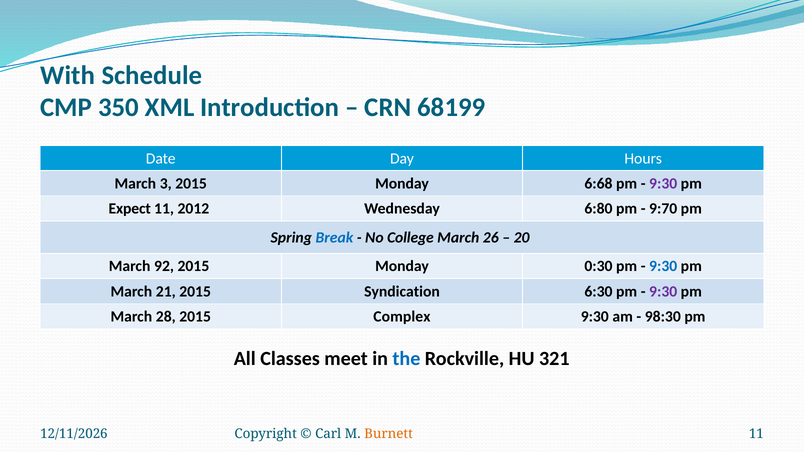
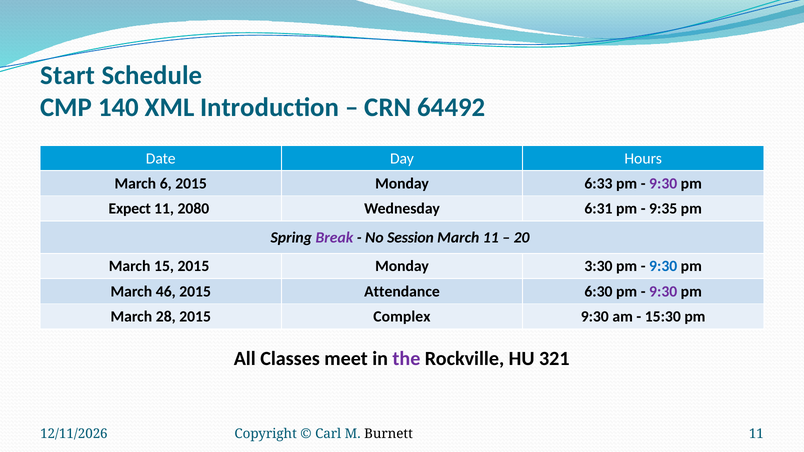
With: With -> Start (68, 75)
350: 350 -> 140 (118, 108)
68199: 68199 -> 64492 (451, 108)
3: 3 -> 6 (166, 184)
6:68: 6:68 -> 6:33 (598, 184)
2012: 2012 -> 2080 (193, 209)
6:80: 6:80 -> 6:31 (598, 209)
9:70: 9:70 -> 9:35 (663, 209)
Break colour: blue -> purple (334, 238)
College: College -> Session (410, 238)
March 26: 26 -> 11 (491, 238)
92: 92 -> 15 (164, 266)
0:30: 0:30 -> 3:30 (598, 266)
21: 21 -> 46 (166, 292)
Syndication: Syndication -> Attendance (402, 292)
98:30: 98:30 -> 15:30 (663, 317)
the colour: blue -> purple (406, 359)
Burnett colour: orange -> black (389, 434)
